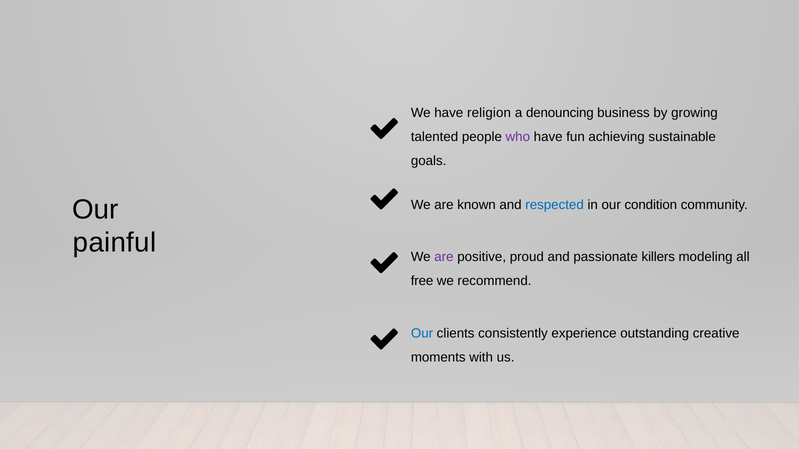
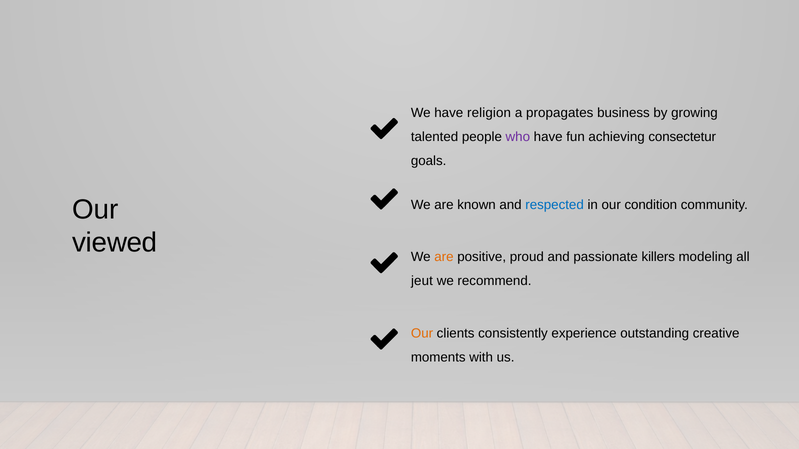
denouncing: denouncing -> propagates (560, 113)
sustainable: sustainable -> consectetur (682, 137)
painful: painful -> viewed (115, 243)
are colour: purple -> orange (444, 257)
free: free -> jeut (422, 281)
Our colour: blue -> orange (422, 334)
